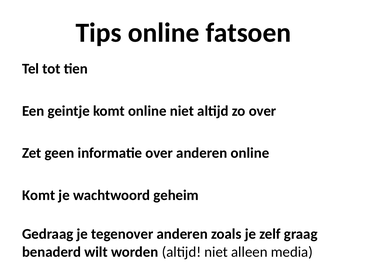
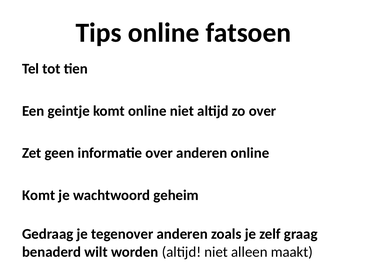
media: media -> maakt (292, 251)
